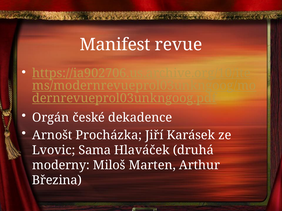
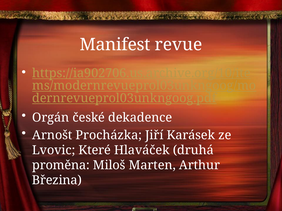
Sama: Sama -> Které (95, 150)
moderny: moderny -> proměna (61, 166)
